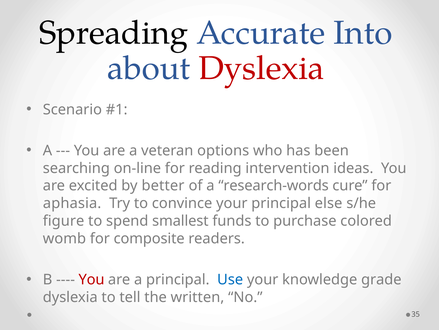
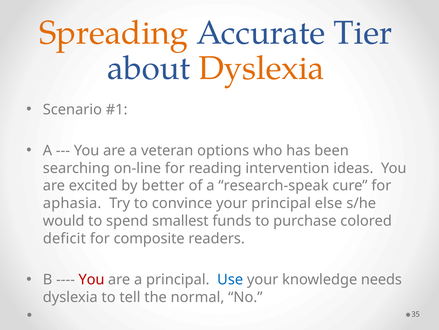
Spreading colour: black -> orange (114, 33)
Into: Into -> Tier (363, 33)
Dyslexia colour: red -> orange (261, 68)
research-words: research-words -> research-speak (273, 185)
figure: figure -> would (64, 221)
womb: womb -> deficit (64, 238)
grade: grade -> needs (381, 279)
written: written -> normal (198, 297)
